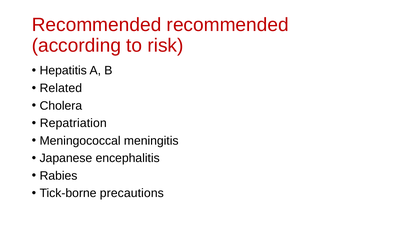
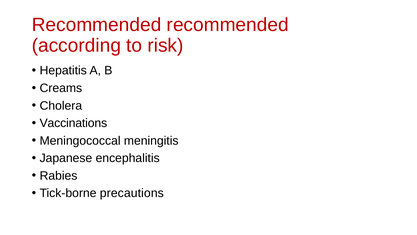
Related: Related -> Creams (61, 88)
Repatriation: Repatriation -> Vaccinations (73, 123)
